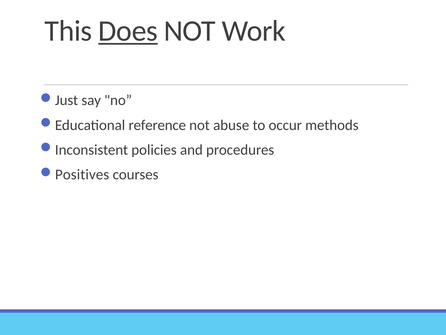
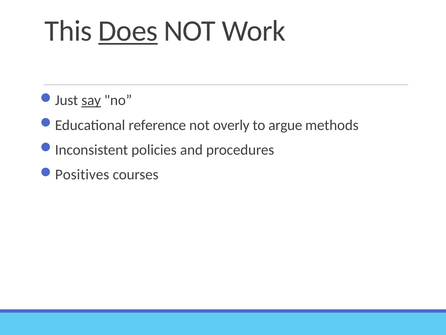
say underline: none -> present (91, 100)
abuse: abuse -> overly (231, 125)
occur: occur -> argue (285, 125)
